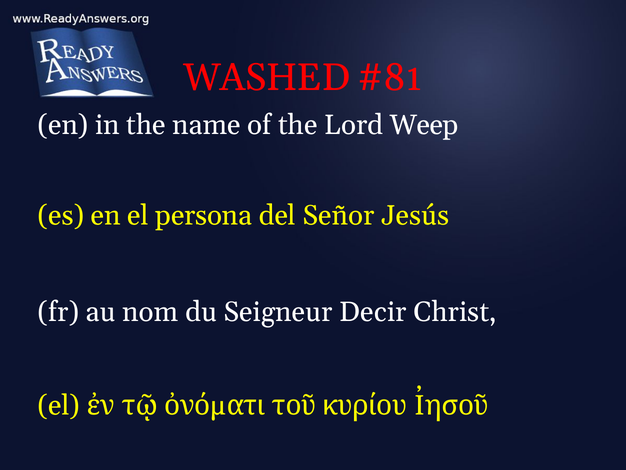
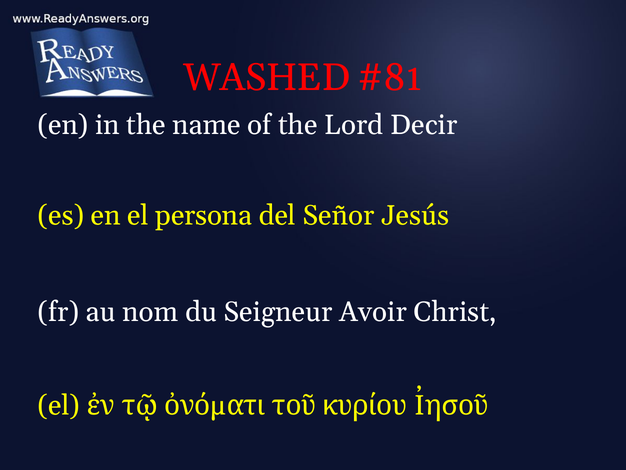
Weep: Weep -> Decir (424, 125)
Decir: Decir -> Avoir (373, 312)
